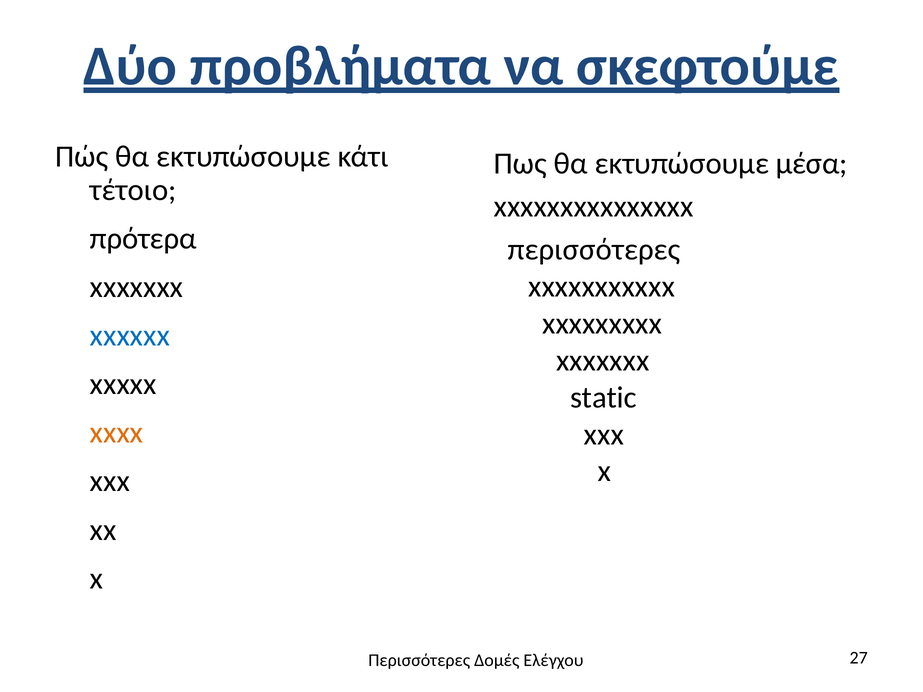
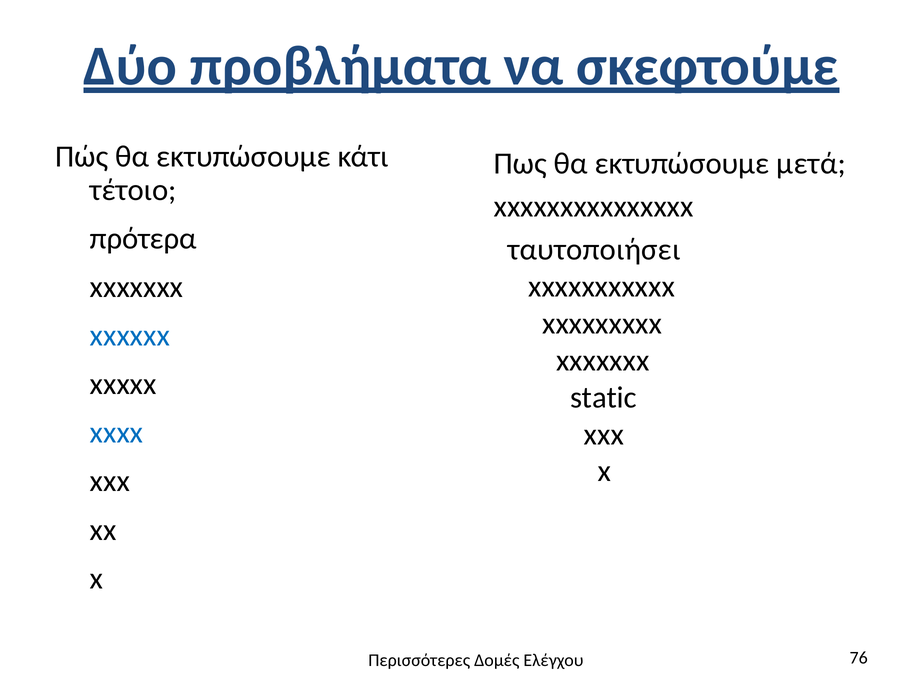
μέσα: μέσα -> μετά (811, 164)
περισσότερες: περισσότερες -> ταυτοποιήσει (594, 250)
xxxx colour: orange -> blue (117, 433)
27: 27 -> 76 (859, 658)
